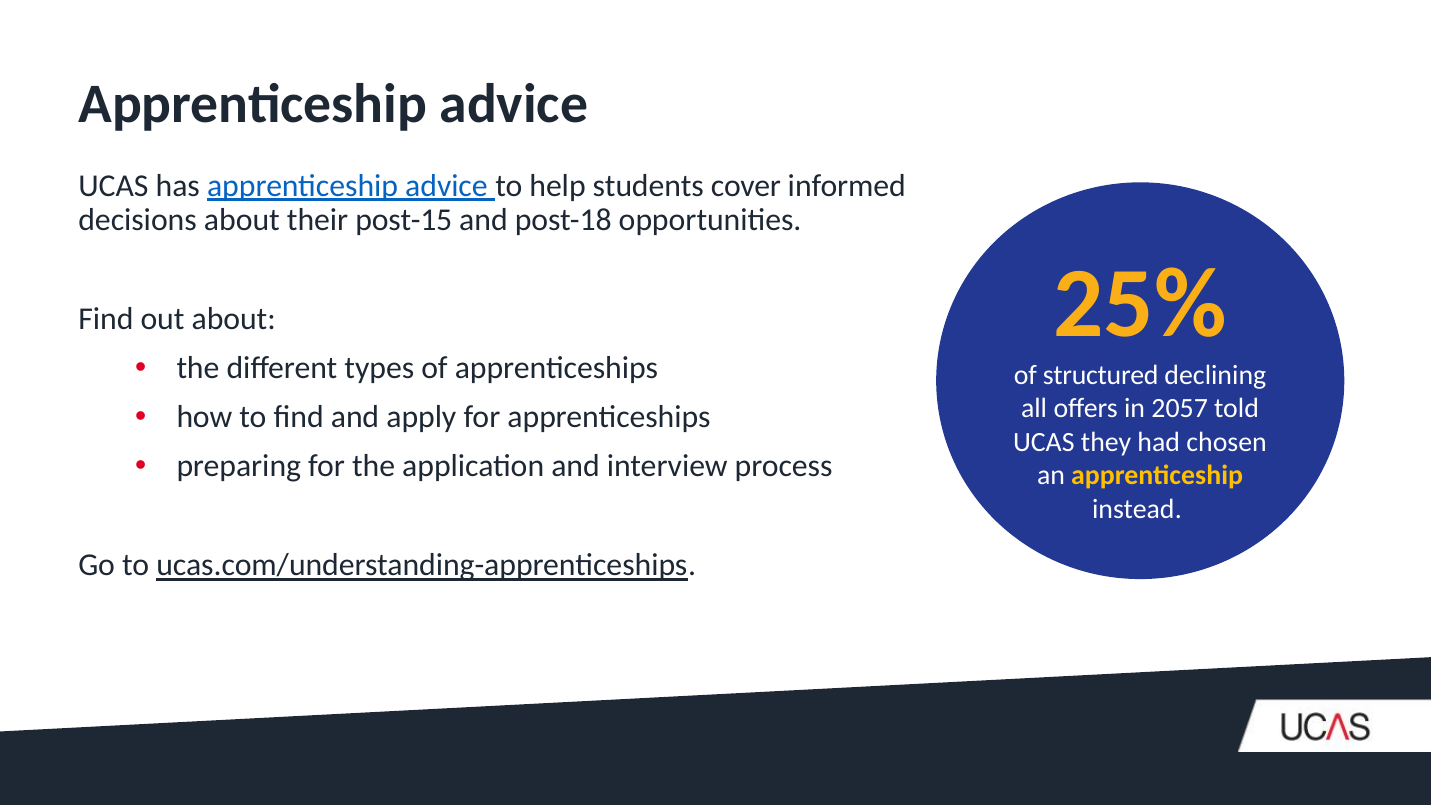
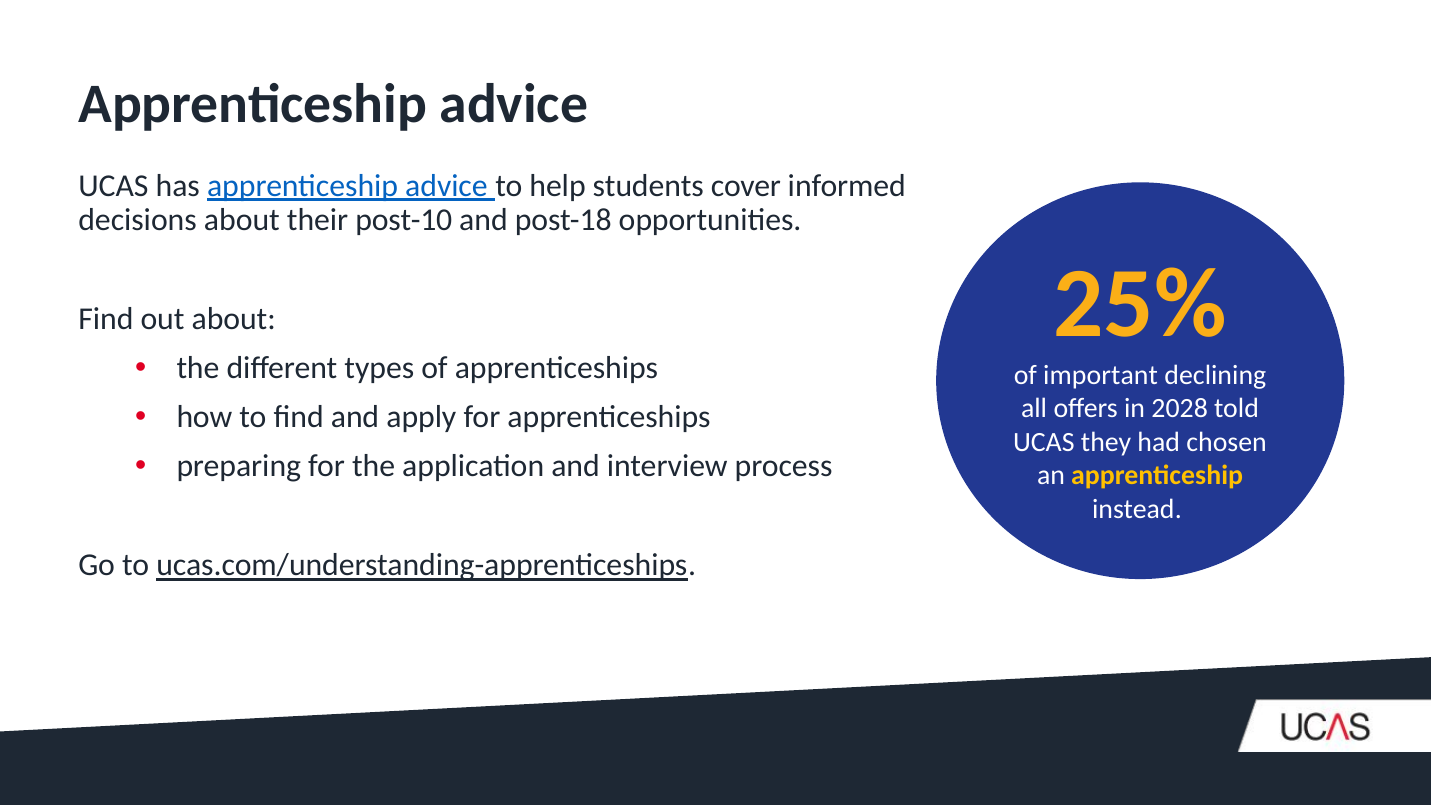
post-15: post-15 -> post-10 (404, 220)
structured: structured -> important (1101, 375)
2057: 2057 -> 2028 (1180, 409)
